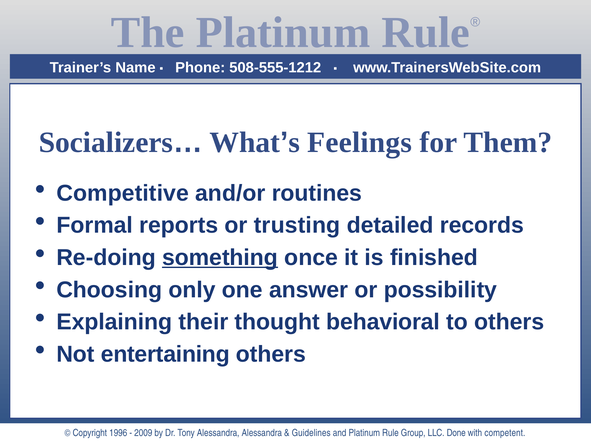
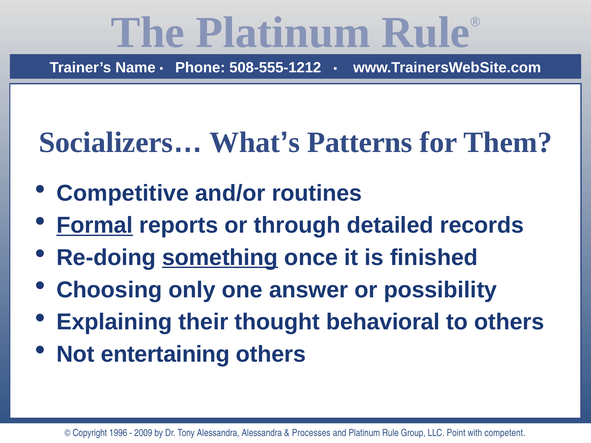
Feelings: Feelings -> Patterns (360, 142)
Formal underline: none -> present (95, 226)
trusting: trusting -> through (297, 226)
Guidelines: Guidelines -> Processes (311, 433)
Done: Done -> Point (456, 433)
